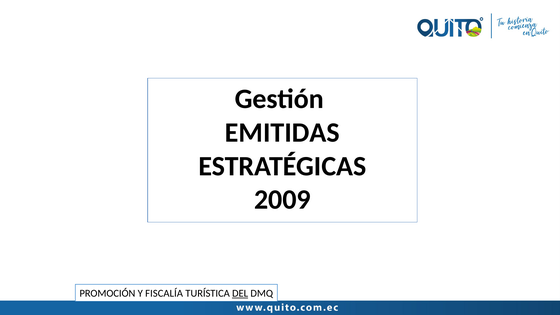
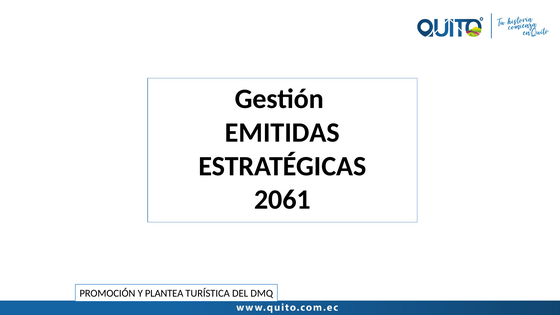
2009: 2009 -> 2061 (282, 200)
FISCALÍA: FISCALÍA -> PLANTEA (164, 294)
DEL underline: present -> none (240, 294)
